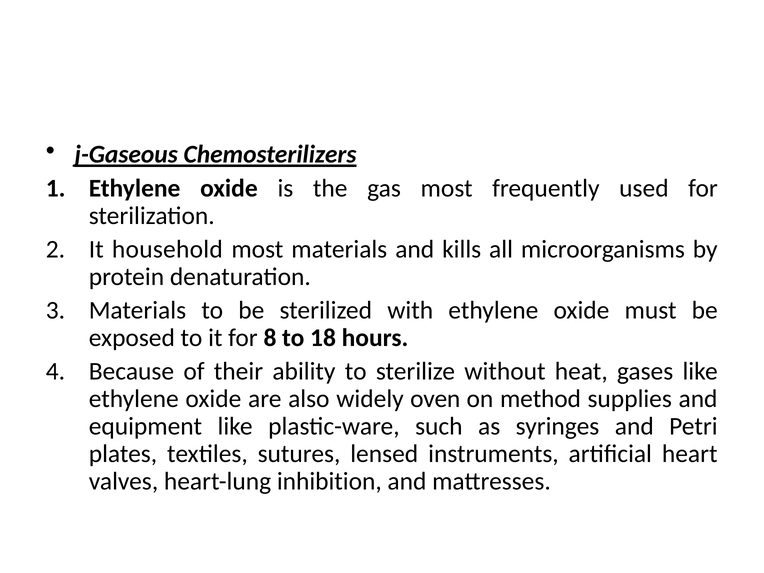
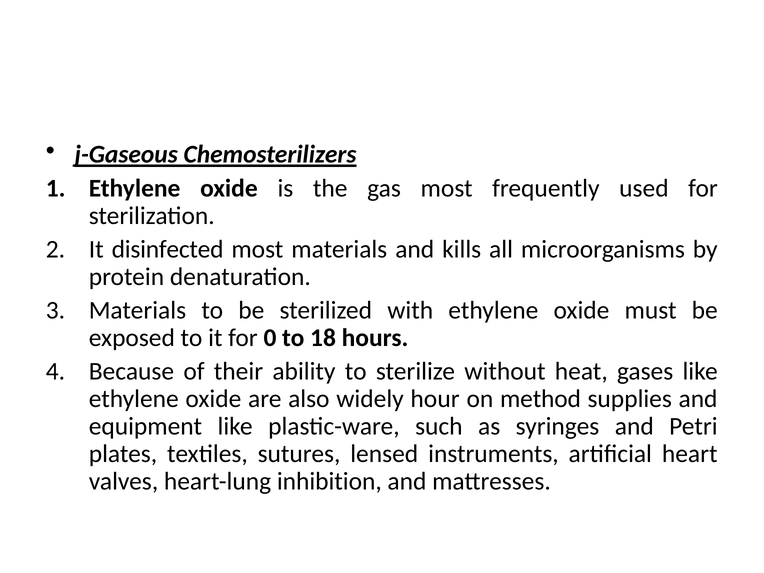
household: household -> disinfected (168, 249)
8: 8 -> 0 (270, 338)
oven: oven -> hour (435, 399)
